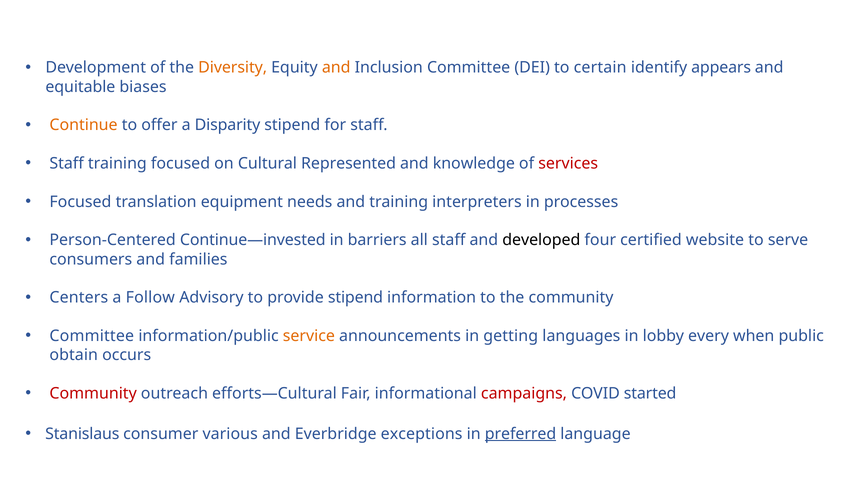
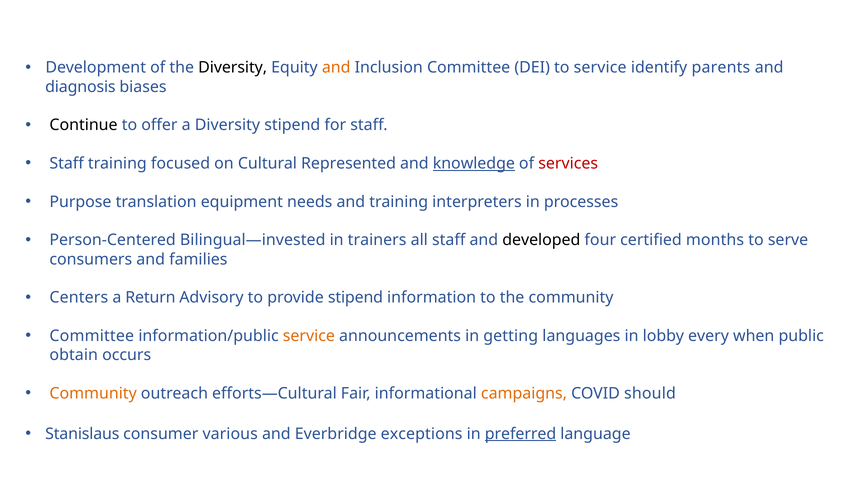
Diversity colour: orange -> black (233, 68)
to certain: certain -> service (600, 68)
appears: appears -> parents (721, 68)
equitable: equitable -> diagnosis (80, 87)
Continue colour: orange -> black (84, 125)
a Disparity: Disparity -> Diversity (227, 125)
knowledge underline: none -> present (474, 164)
Focused: Focused -> Purpose (80, 202)
Continue—invested: Continue—invested -> Bilingual—invested (253, 240)
barriers: barriers -> trainers (377, 240)
website: website -> months (715, 240)
Follow: Follow -> Return (150, 298)
Community colour: red -> orange (93, 394)
campaigns colour: red -> orange (524, 394)
started: started -> should (650, 394)
